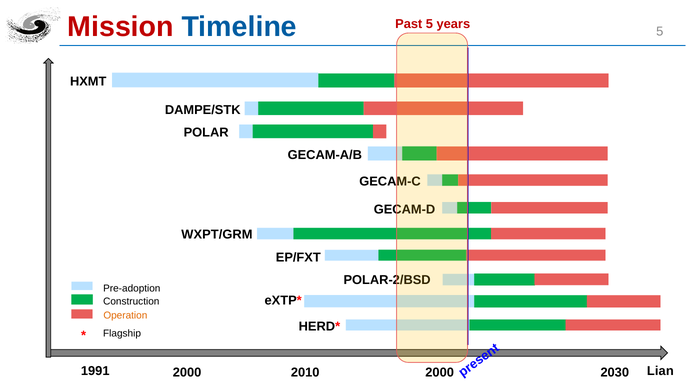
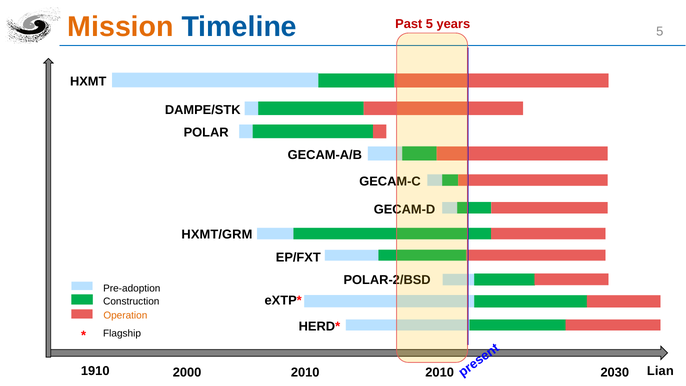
Mission colour: red -> orange (121, 27)
WXPT/GRM: WXPT/GRM -> HXMT/GRM (217, 234)
1991: 1991 -> 1910 (95, 371)
2010 2000: 2000 -> 2010 (440, 372)
